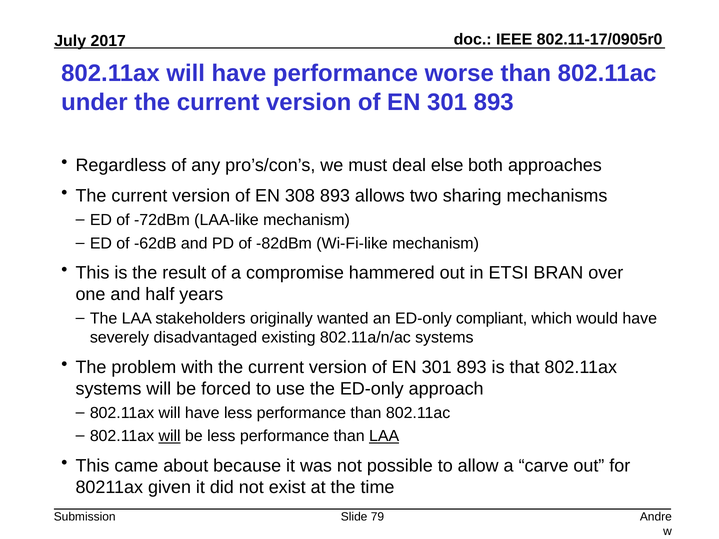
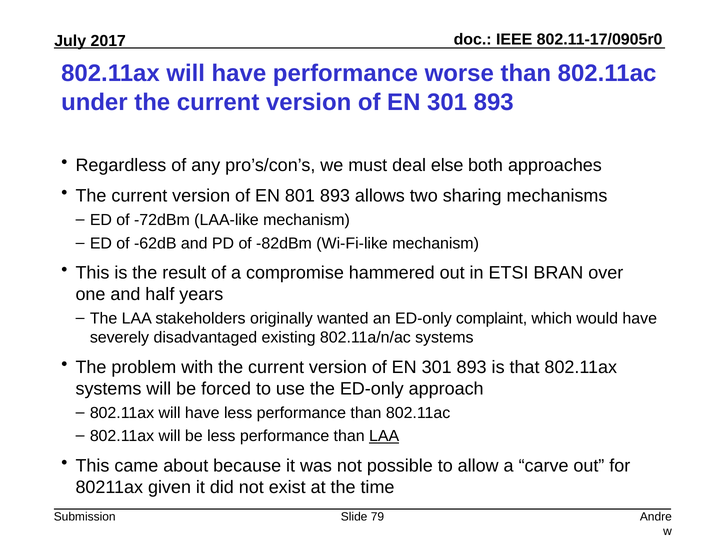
308: 308 -> 801 (300, 196)
compliant: compliant -> complaint (492, 319)
will underline: present -> none (170, 436)
